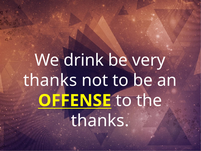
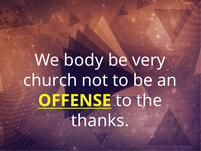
drink: drink -> body (84, 60)
thanks: thanks -> church (50, 80)
